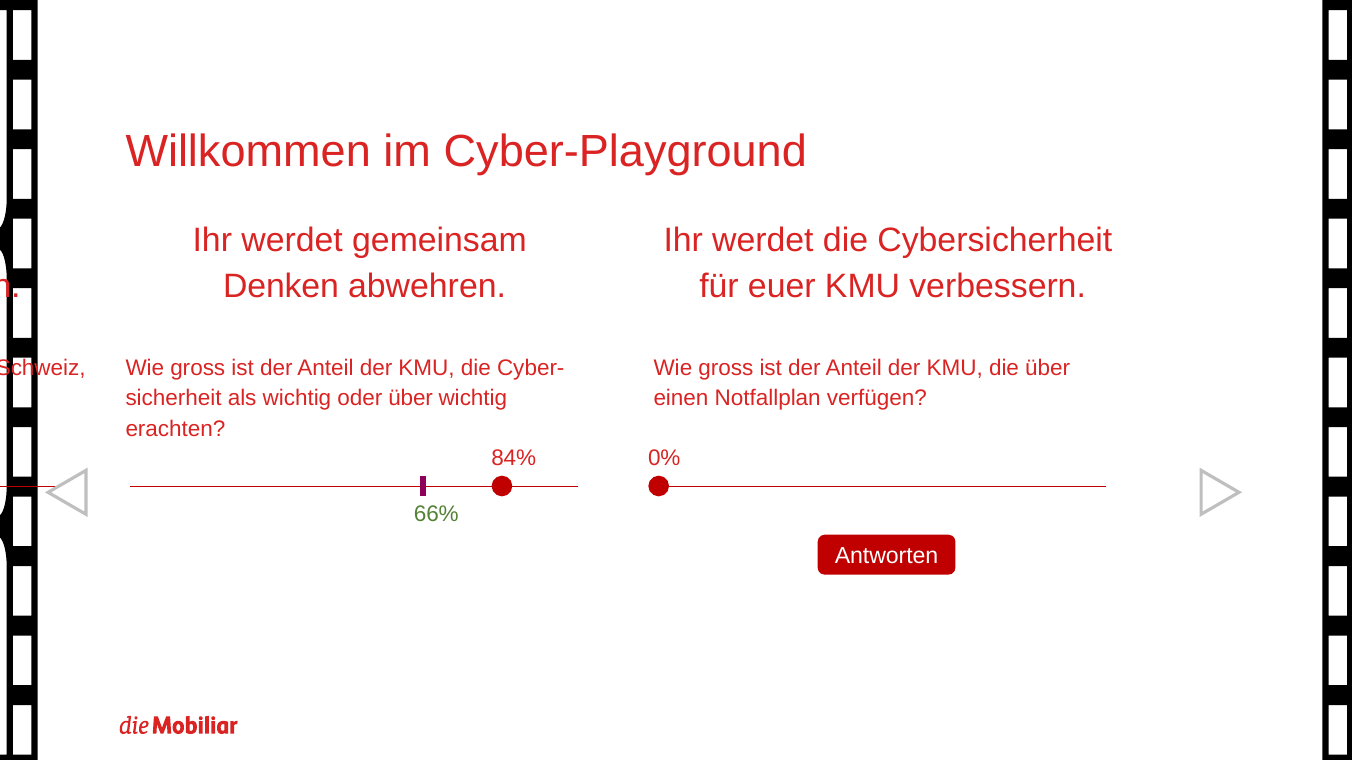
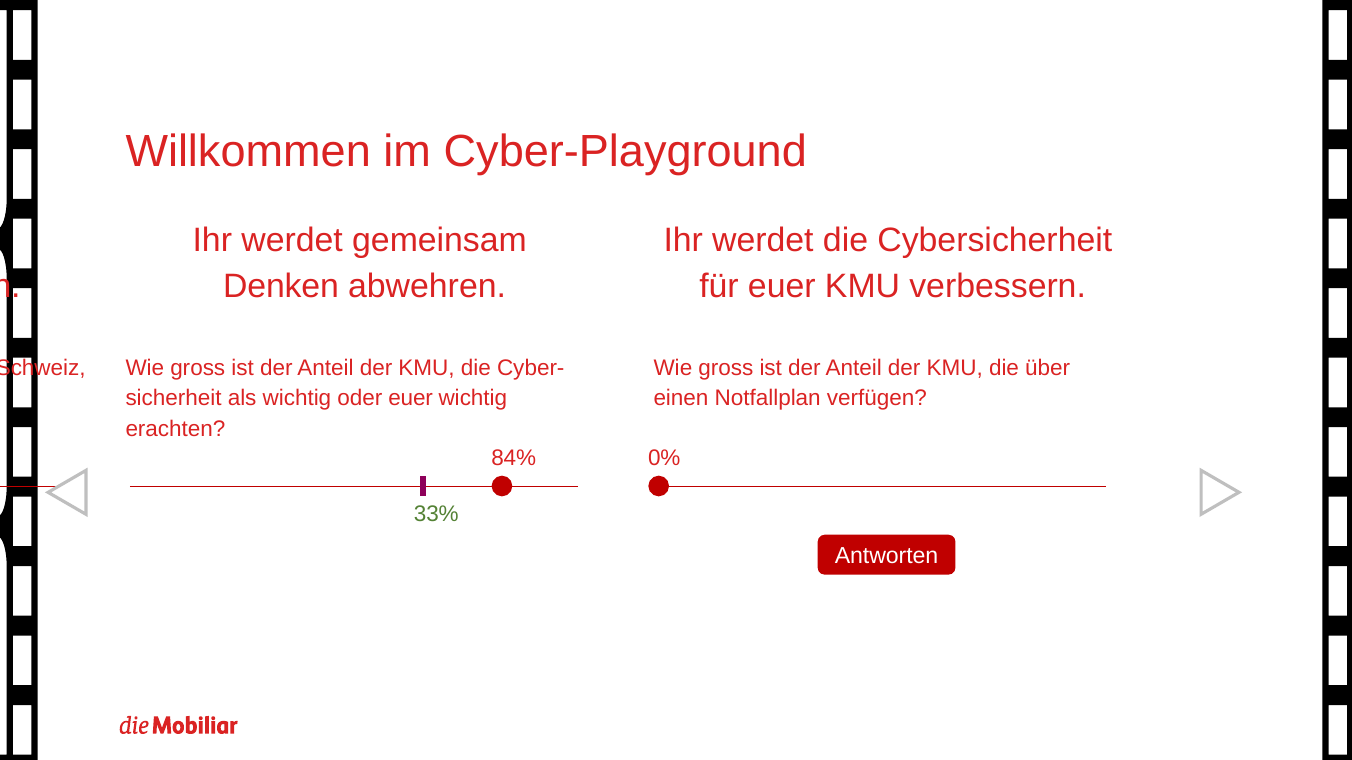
oder über: über -> euer (411, 399)
66%: 66% -> 33% (436, 515)
